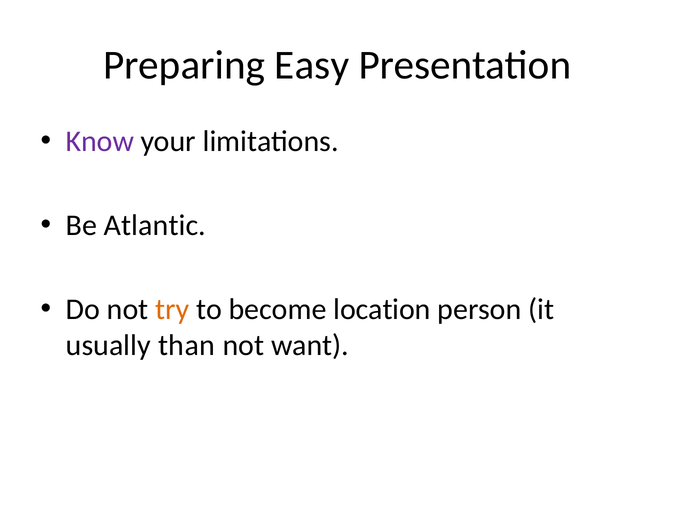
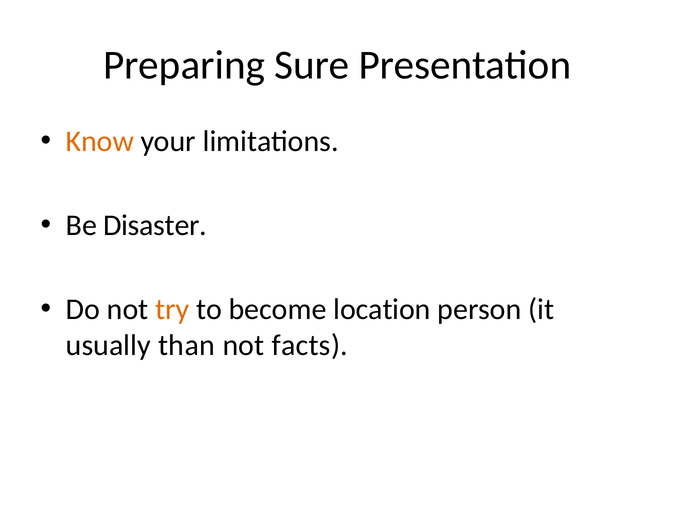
Easy: Easy -> Sure (312, 65)
Know colour: purple -> orange (100, 142)
Atlantic: Atlantic -> Disaster (155, 226)
want: want -> facts (310, 346)
